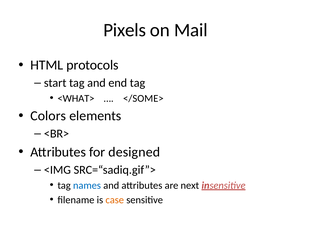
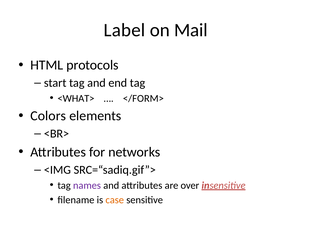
Pixels: Pixels -> Label (124, 30)
</SOME>: </SOME> -> </FORM> (143, 99)
designed: designed -> networks (134, 152)
names colour: blue -> purple (87, 186)
next: next -> over (190, 186)
